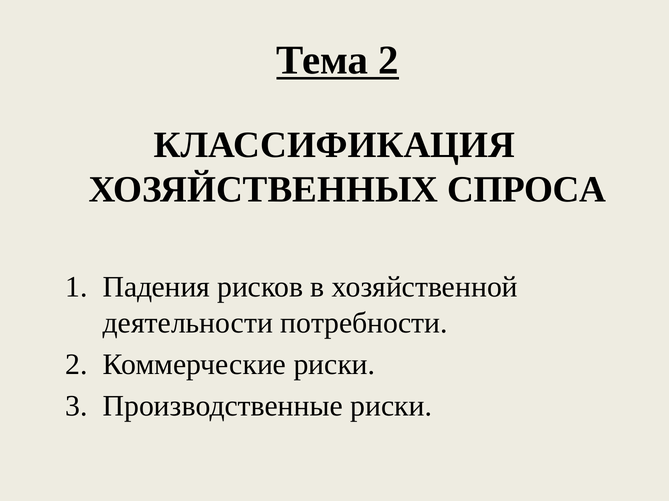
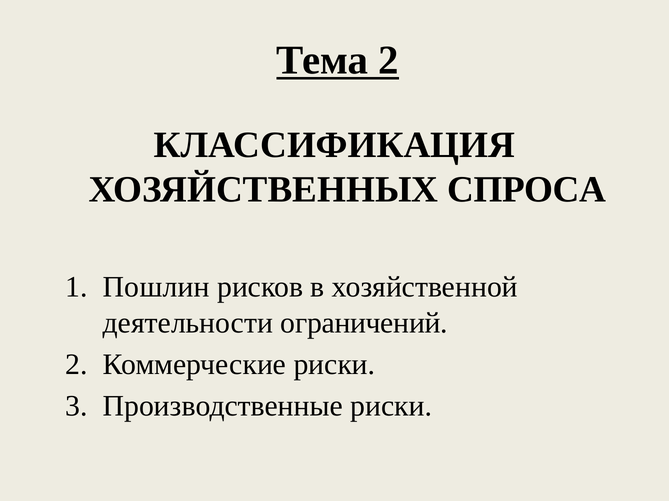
Падения: Падения -> Пошлин (156, 287)
потребности: потребности -> ограничений (364, 323)
